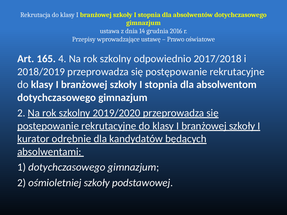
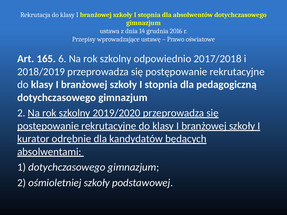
4: 4 -> 6 (62, 59)
absolwentom: absolwentom -> pedagogiczną (226, 85)
